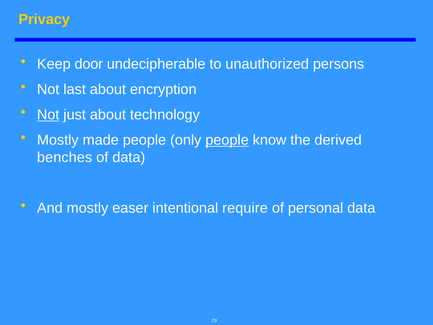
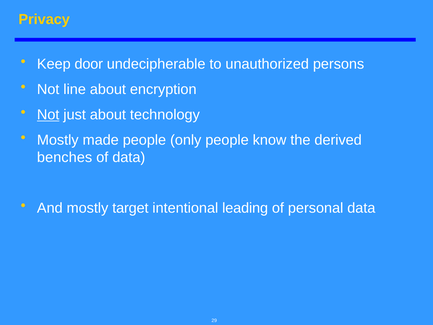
last: last -> line (75, 89)
people underline: present -> none (227, 140)
easer: easer -> target (130, 208)
require: require -> leading (245, 208)
